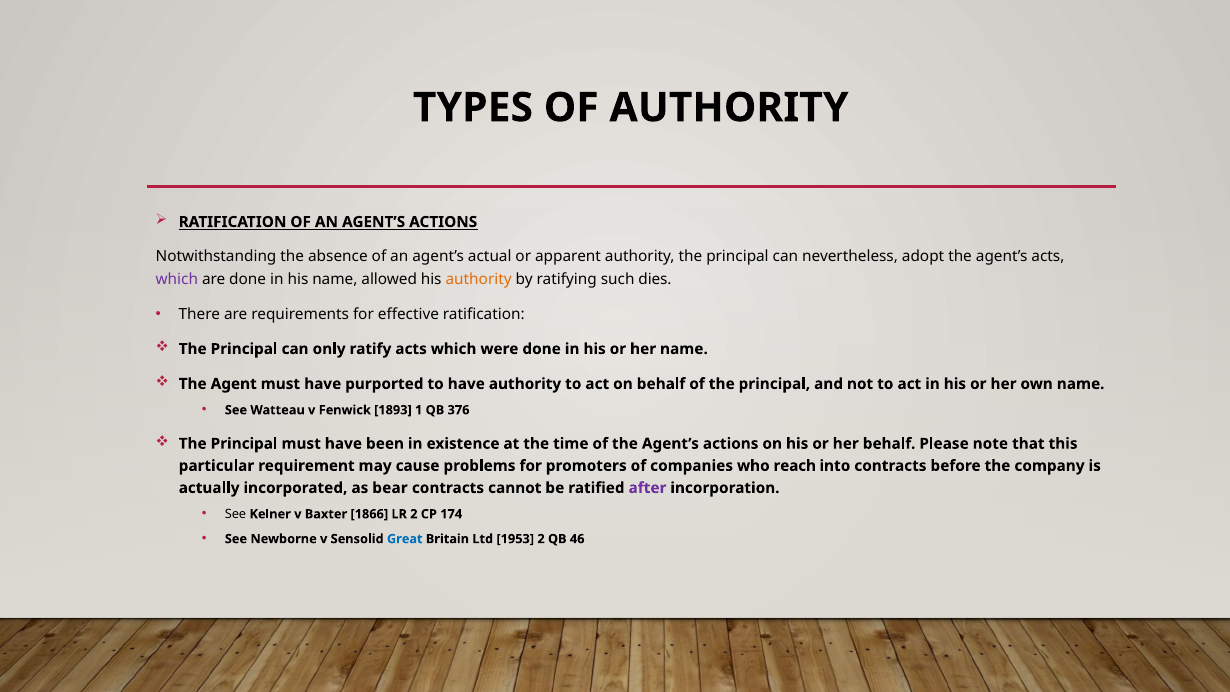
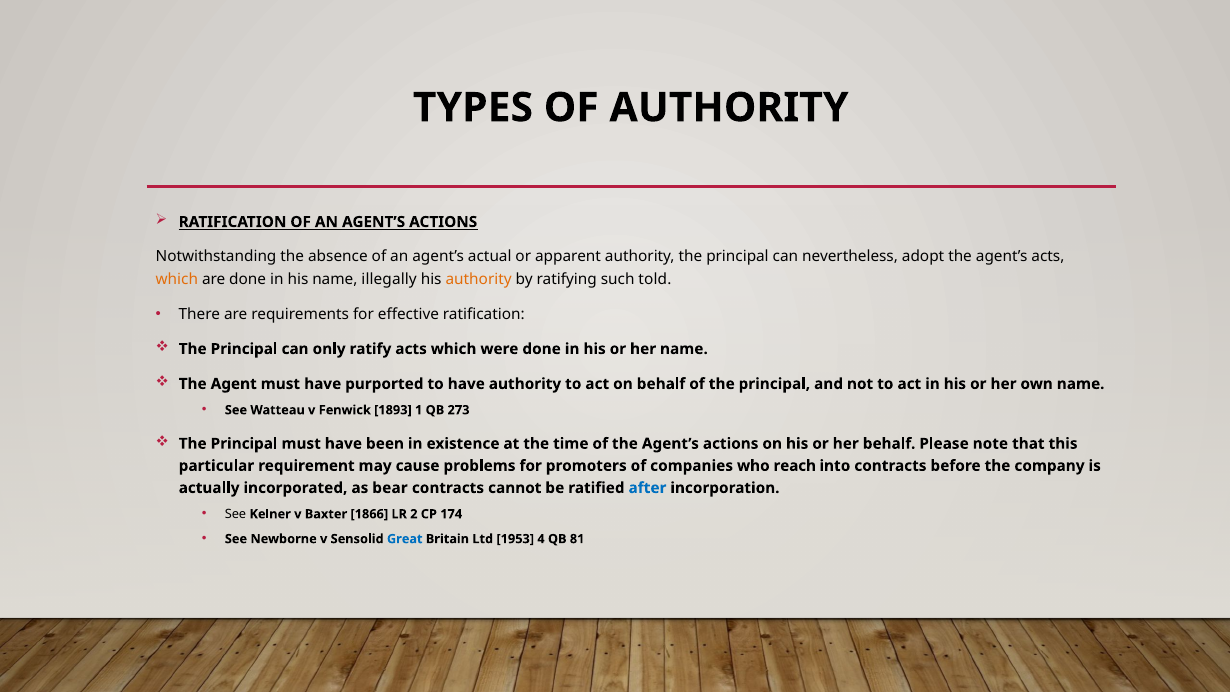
which colour: purple -> orange (177, 279)
allowed: allowed -> illegally (389, 279)
dies: dies -> told (655, 279)
376: 376 -> 273 (459, 410)
after colour: purple -> blue (648, 488)
1953 2: 2 -> 4 (541, 539)
46: 46 -> 81 (577, 539)
